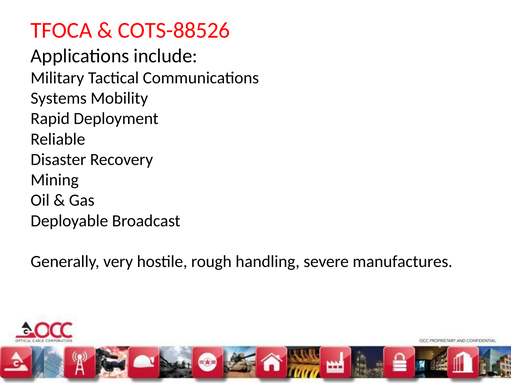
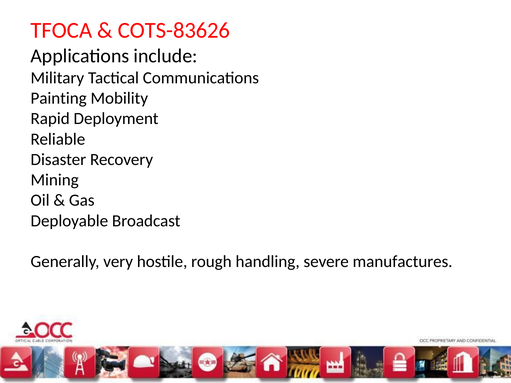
COTS-88526: COTS-88526 -> COTS-83626 (174, 31)
Systems: Systems -> Painting (59, 98)
